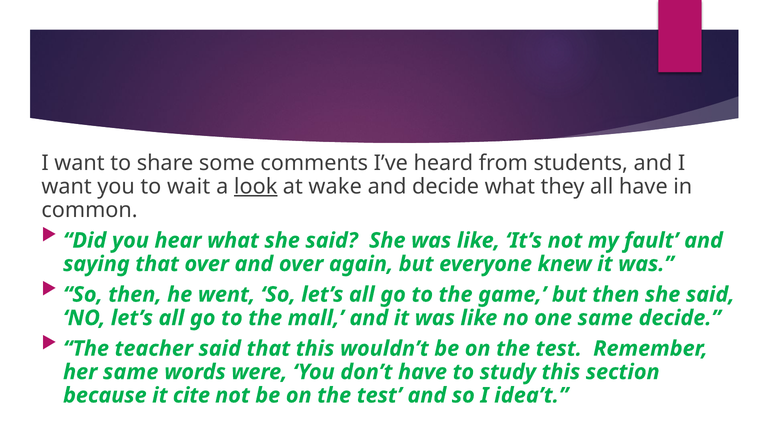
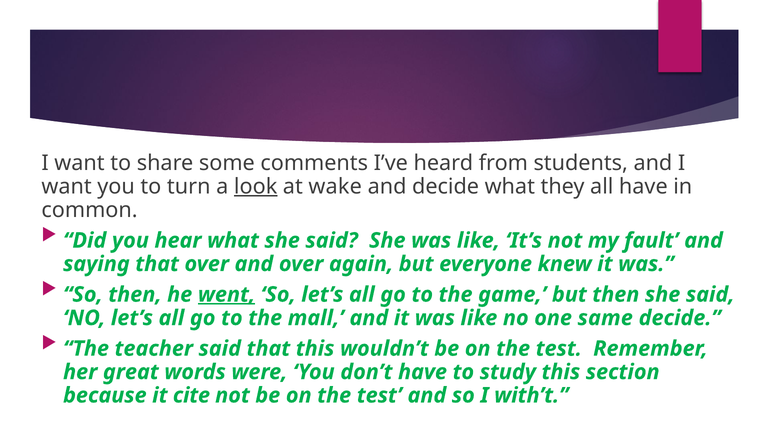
wait: wait -> turn (189, 186)
went underline: none -> present (226, 294)
her same: same -> great (131, 372)
idea’t: idea’t -> with’t (531, 395)
